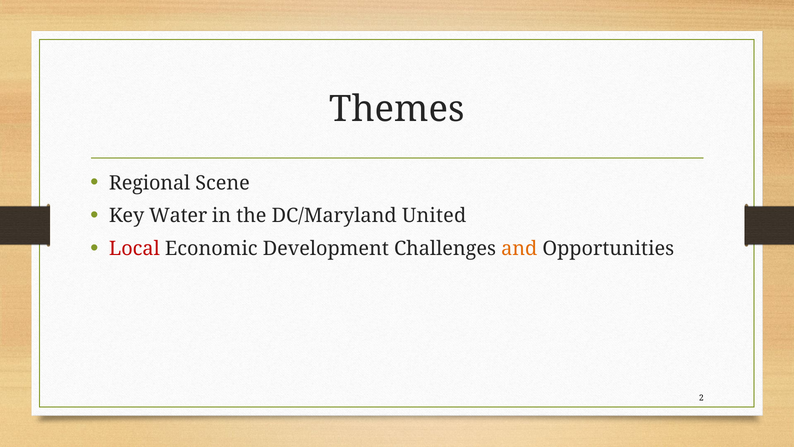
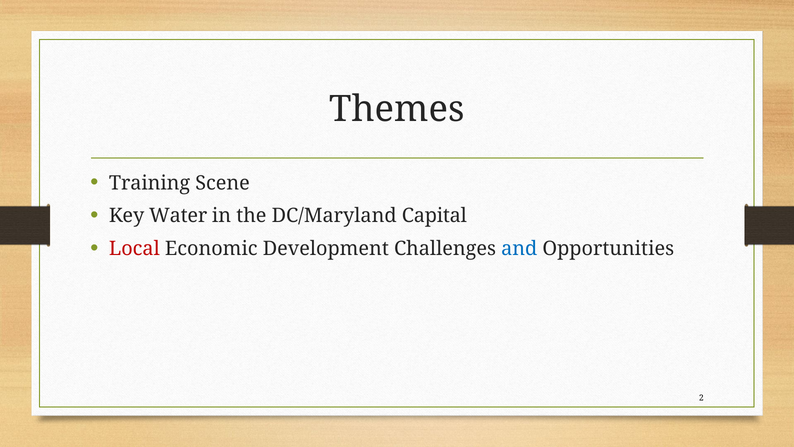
Regional: Regional -> Training (150, 183)
United: United -> Capital (434, 216)
and colour: orange -> blue (519, 248)
